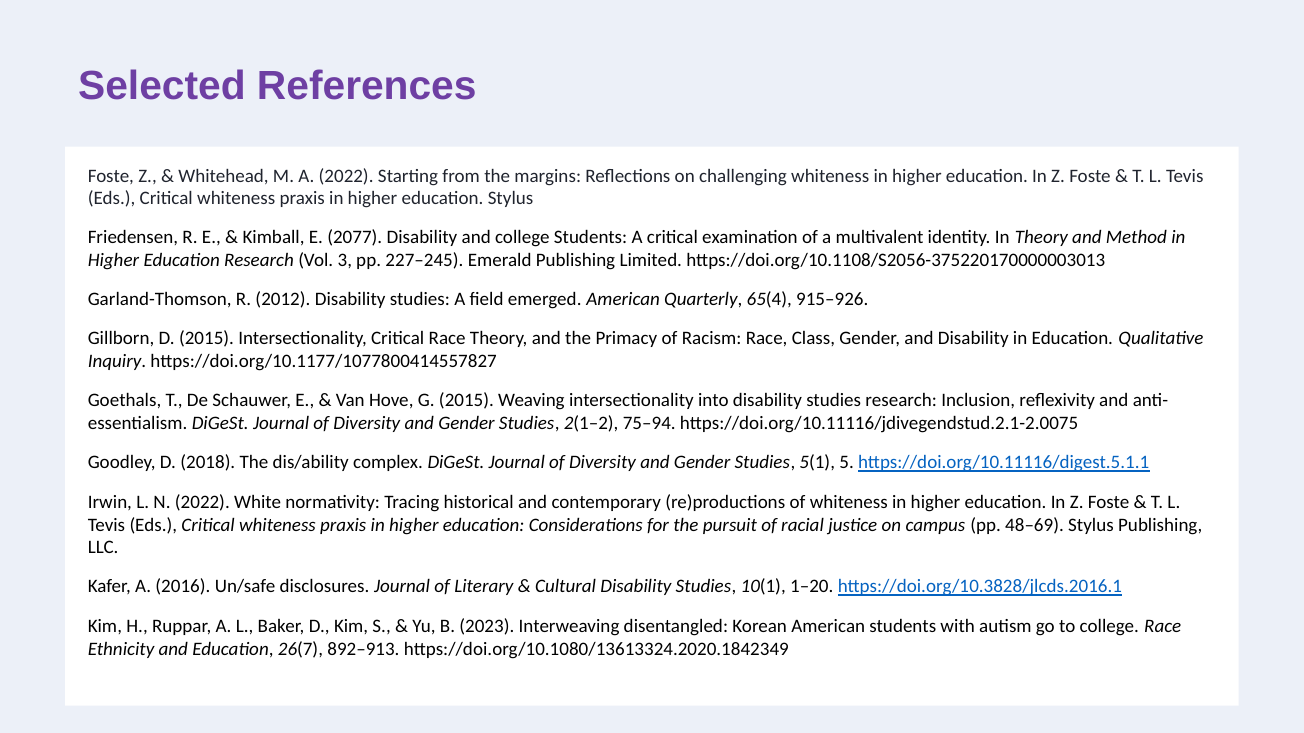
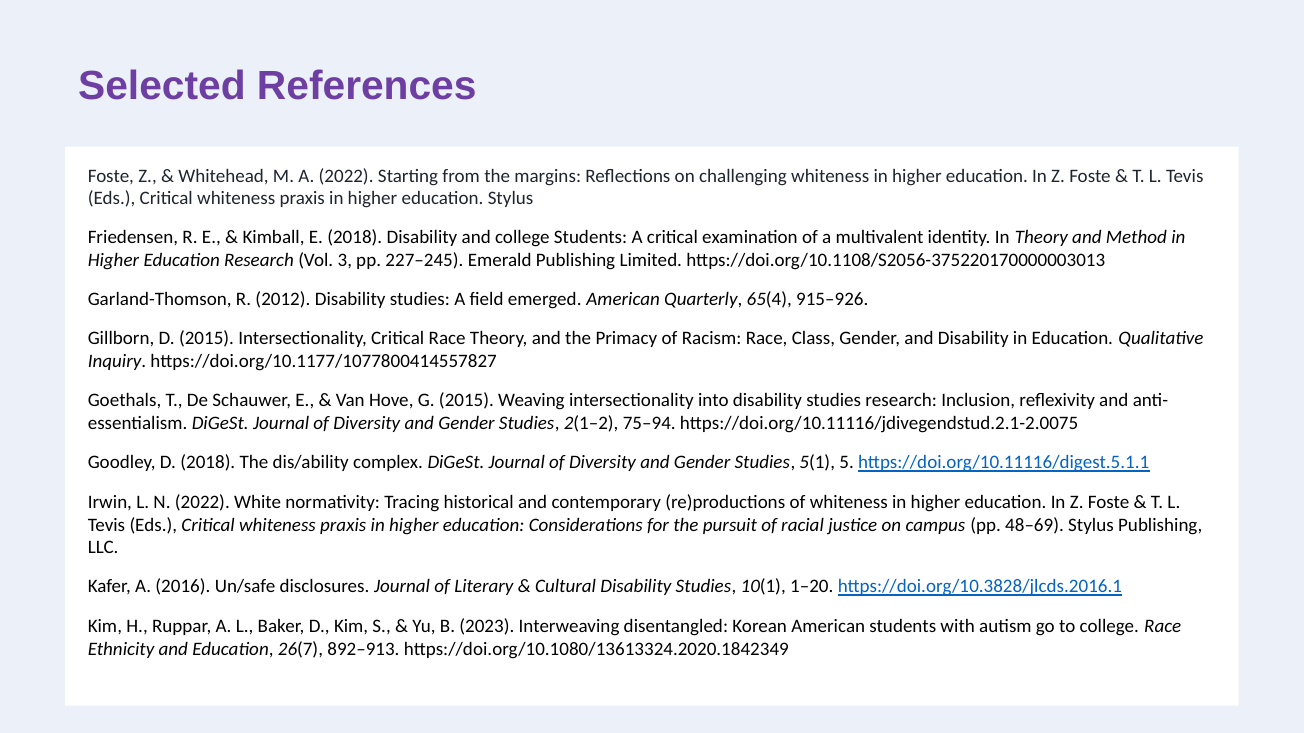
E 2077: 2077 -> 2018 (355, 238)
